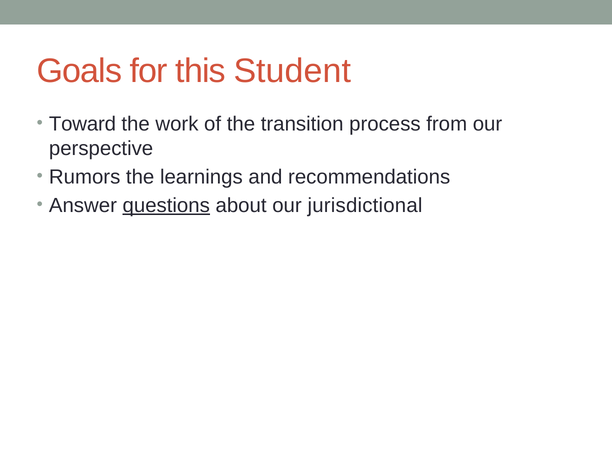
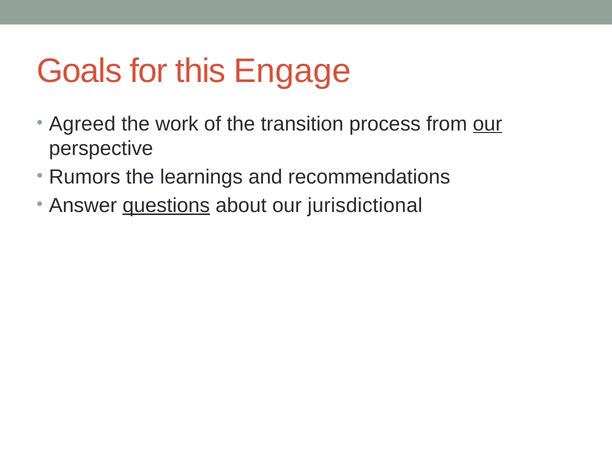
Student: Student -> Engage (292, 71)
Toward: Toward -> Agreed (82, 124)
our underline: none -> present (487, 124)
